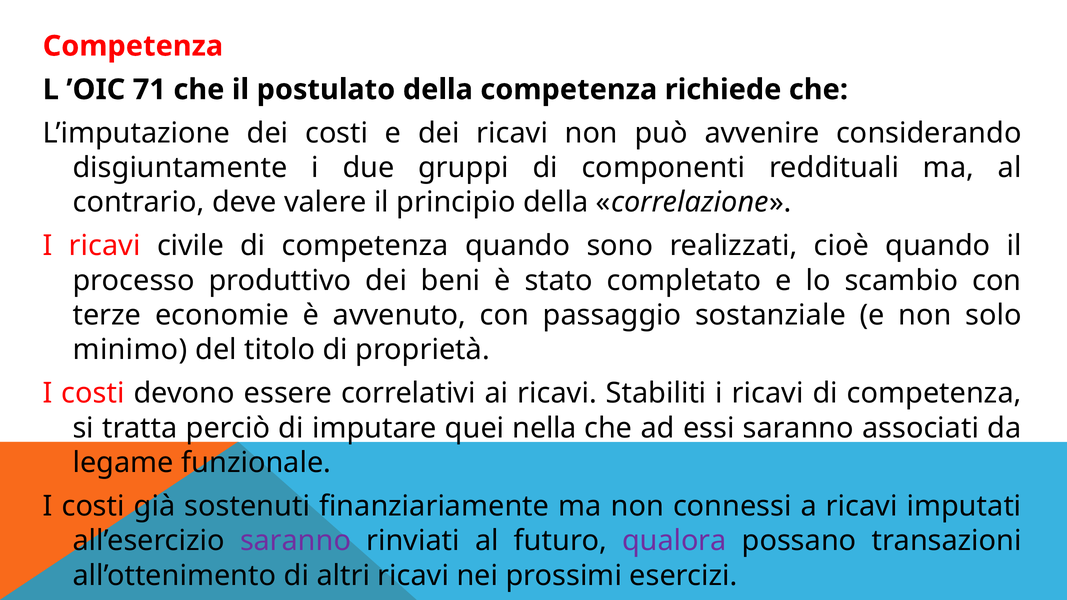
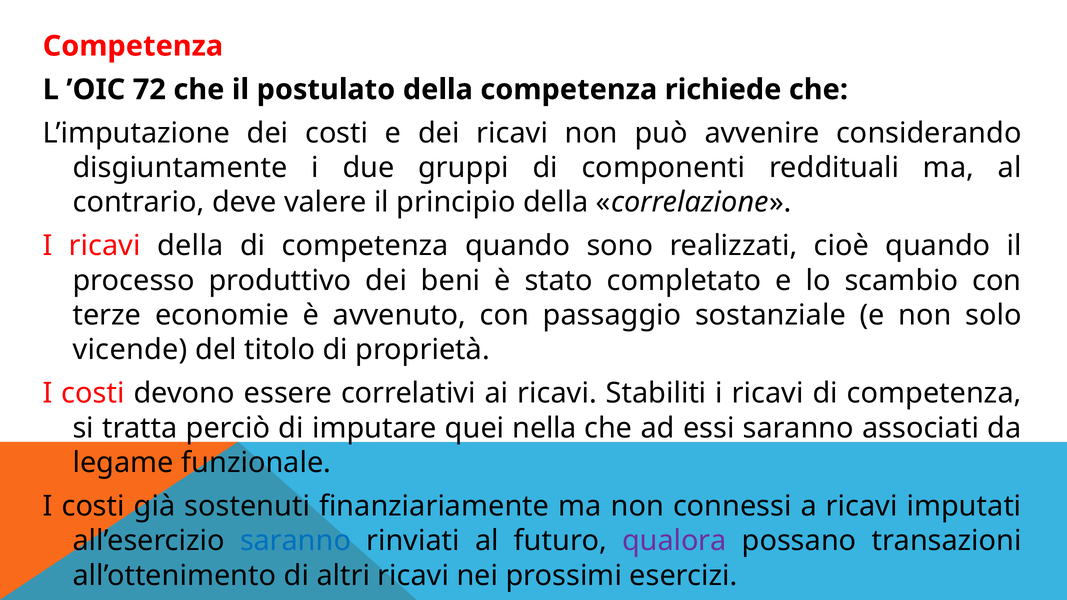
71: 71 -> 72 (149, 90)
ricavi civile: civile -> della (190, 246)
minimo: minimo -> vicende (130, 350)
saranno colour: purple -> blue (296, 541)
